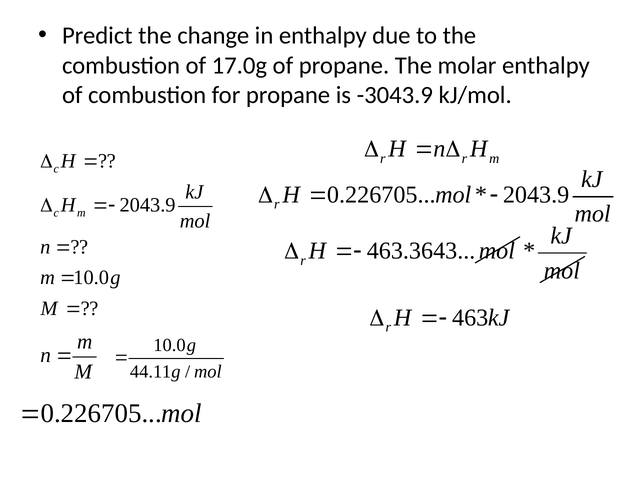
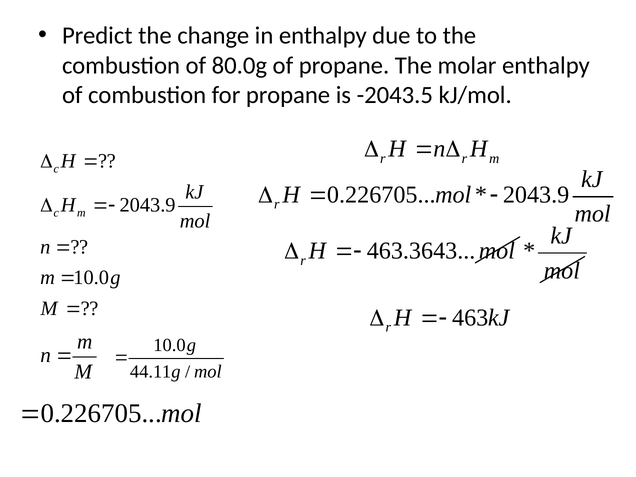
17.0g: 17.0g -> 80.0g (239, 65)
-3043.9: -3043.9 -> -2043.5 (395, 95)
